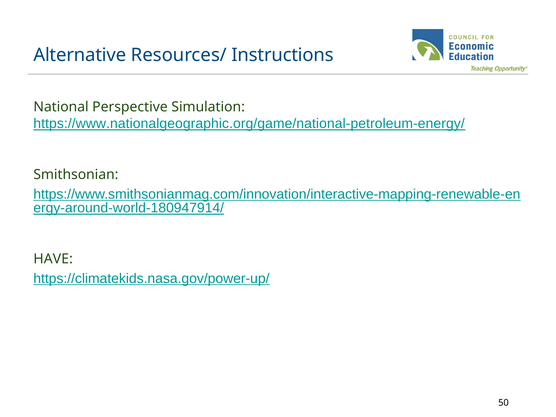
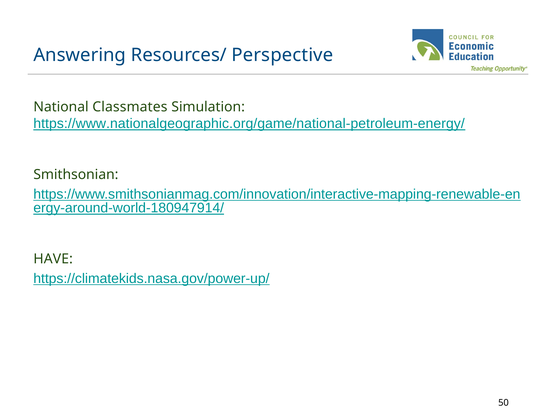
Alternative: Alternative -> Answering (80, 55)
Instructions: Instructions -> Perspective (282, 55)
Perspective: Perspective -> Classmates (130, 107)
